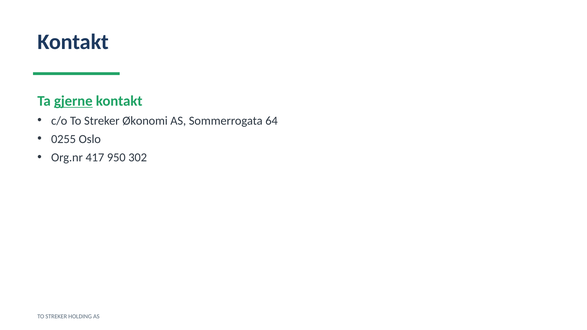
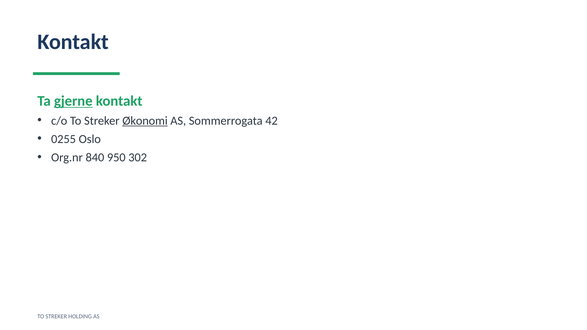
Økonomi underline: none -> present (145, 121)
64: 64 -> 42 (272, 121)
417: 417 -> 840 (95, 157)
